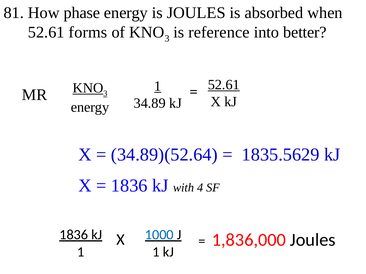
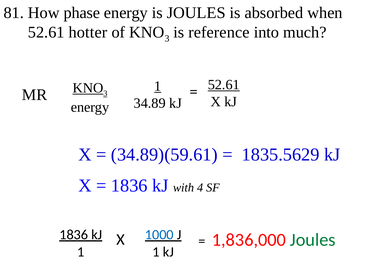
forms: forms -> hotter (88, 32)
better: better -> much (305, 32)
34.89)(52.64: 34.89)(52.64 -> 34.89)(59.61 (164, 155)
Joules colour: black -> green (313, 240)
